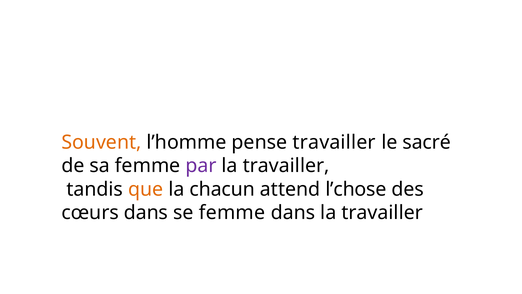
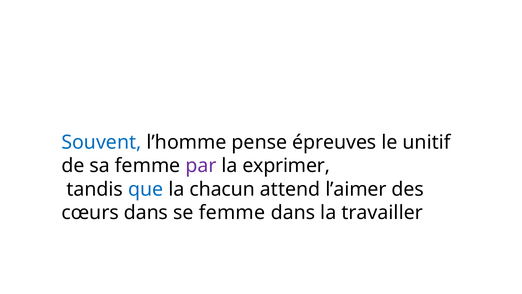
Souvent colour: orange -> blue (101, 142)
pense travailler: travailler -> épreuves (334, 142)
sacré: sacré -> unitif (427, 142)
travailler: travailler -> exprimer (286, 166)
que colour: orange -> blue (146, 189)
l’chose: l’chose -> l’aimer (356, 189)
